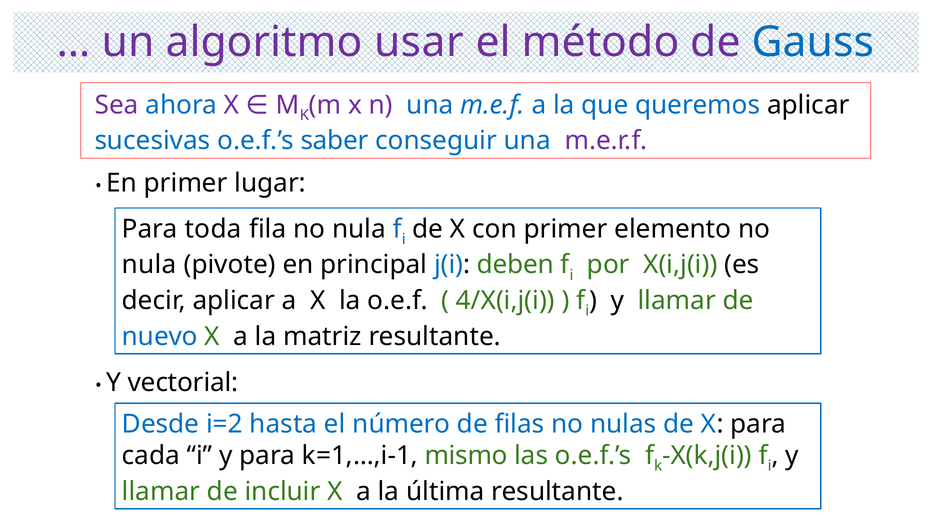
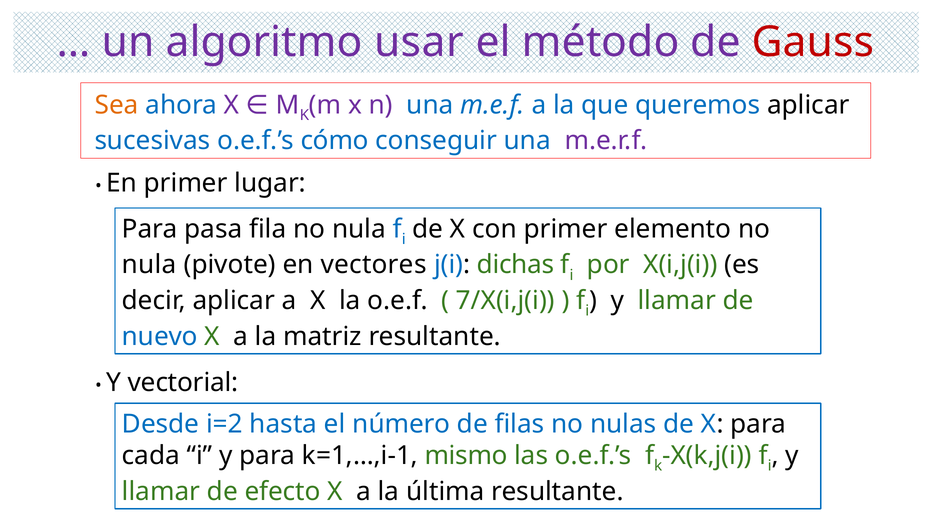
Gauss colour: blue -> red (813, 42)
Sea colour: purple -> orange (117, 105)
saber: saber -> cómo (335, 141)
toda: toda -> pasa (213, 229)
principal: principal -> vectores (374, 265)
deben: deben -> dichas (515, 265)
4/X(i,j(i: 4/X(i,j(i -> 7/X(i,j(i (505, 301)
incluir: incluir -> efecto (283, 492)
